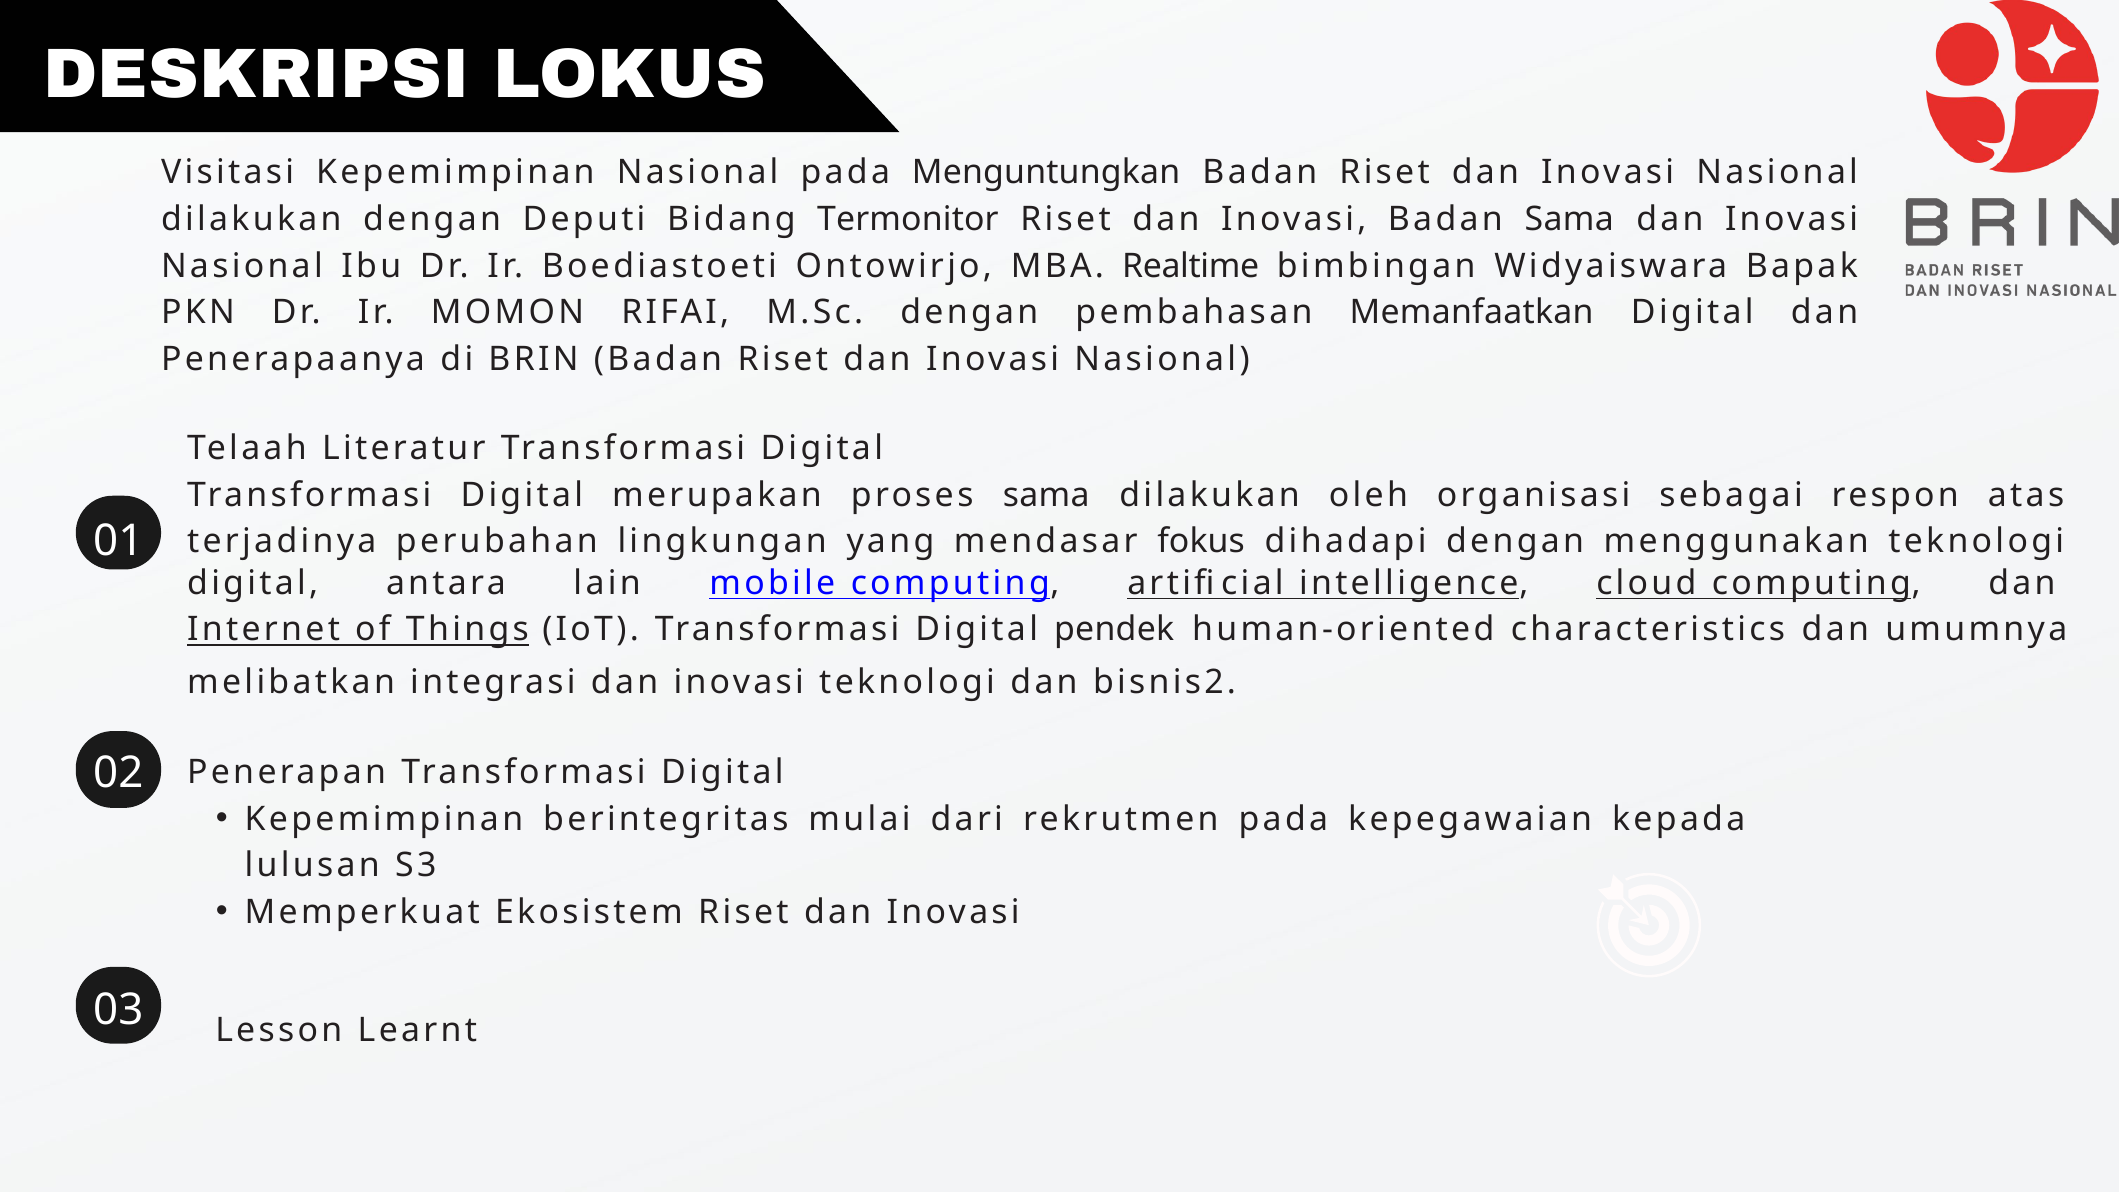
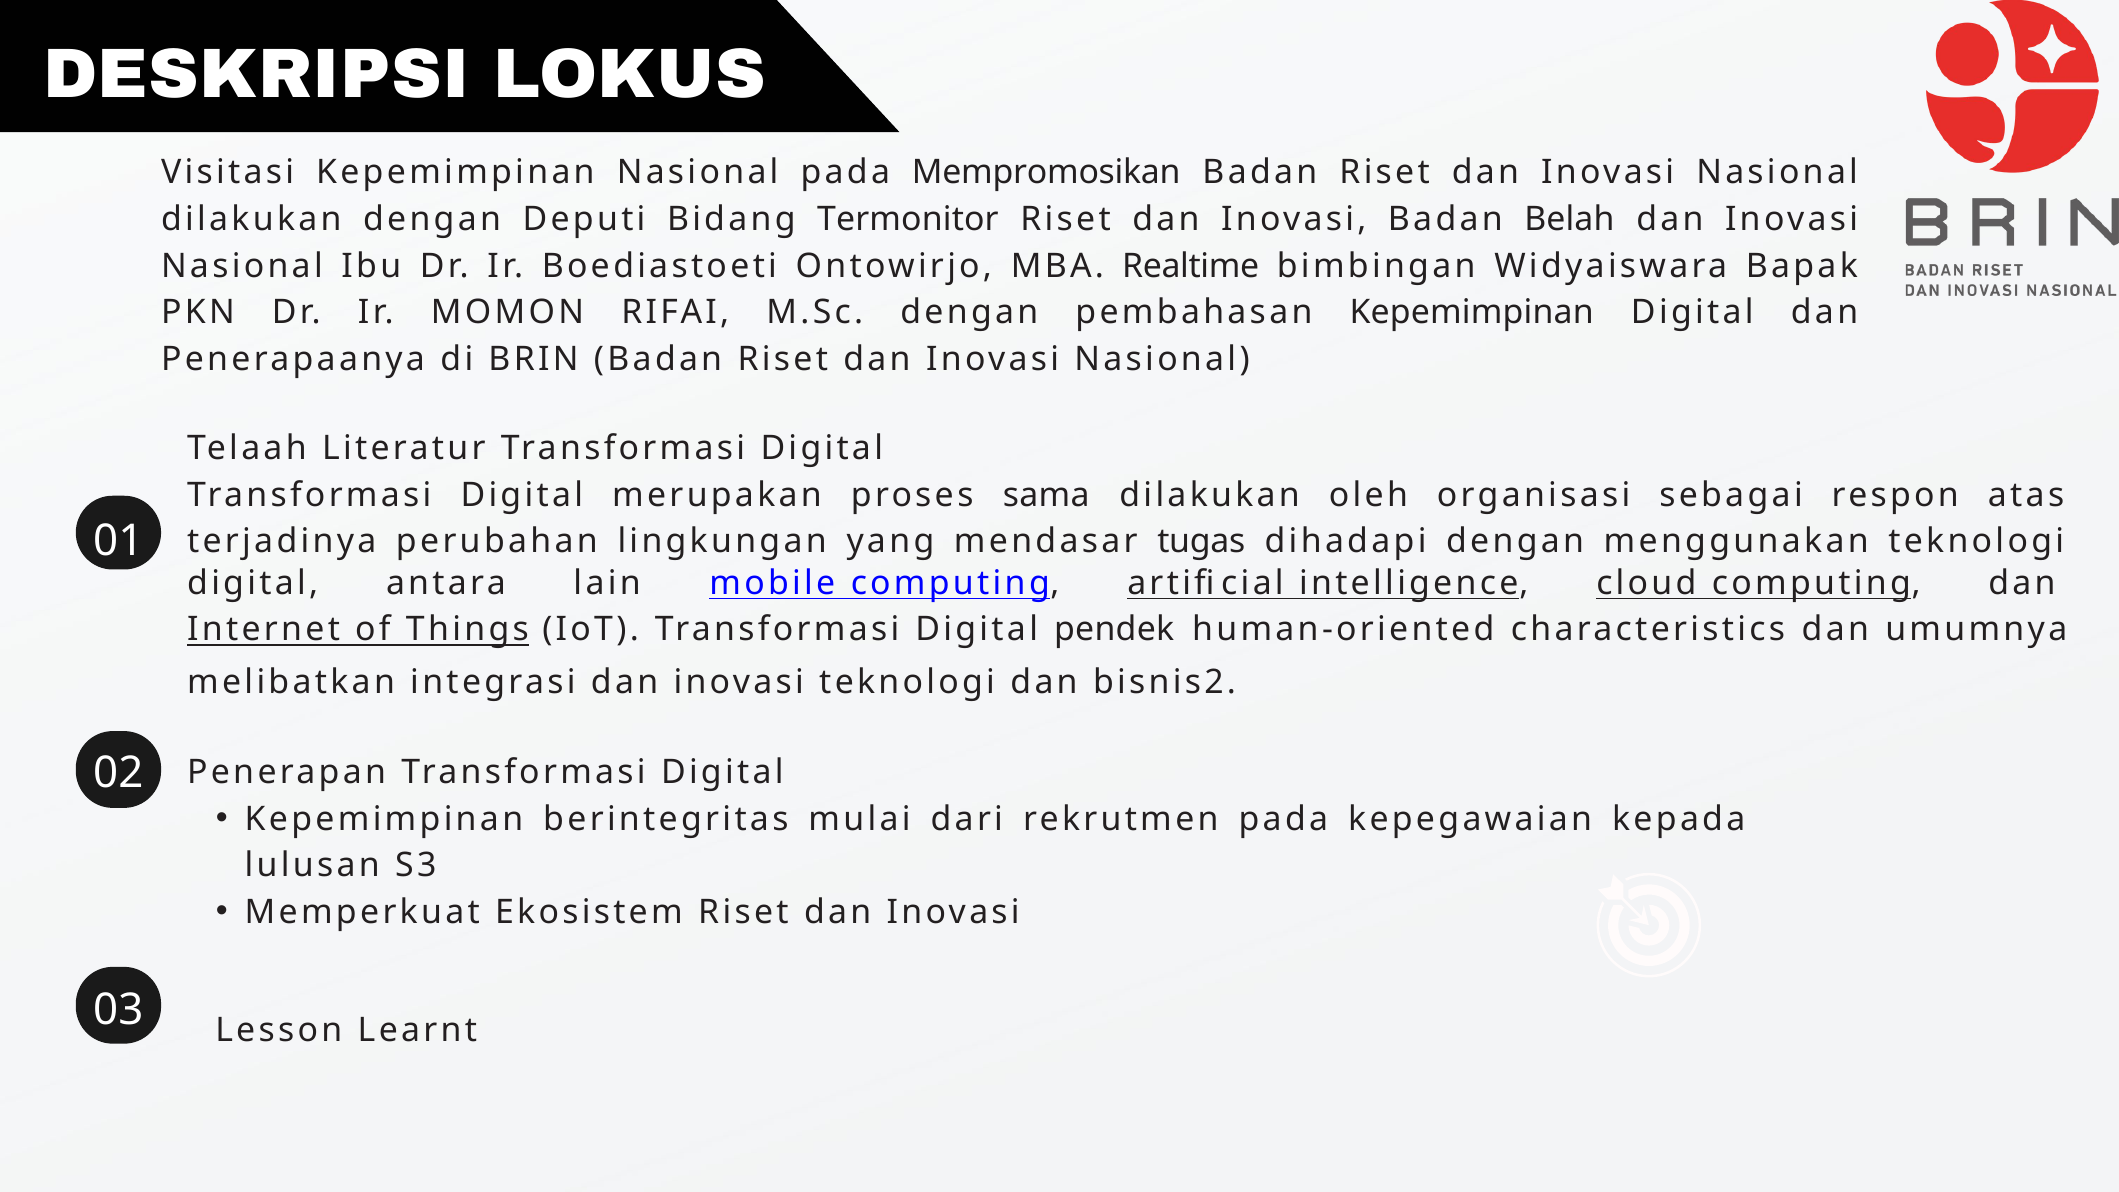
Menguntungkan: Menguntungkan -> Mempromosikan (1046, 173)
Badan Sama: Sama -> Belah (1569, 219)
pembahasan Memanfaatkan: Memanfaatkan -> Kepemimpinan (1472, 313)
fokus: fokus -> tugas (1201, 542)
